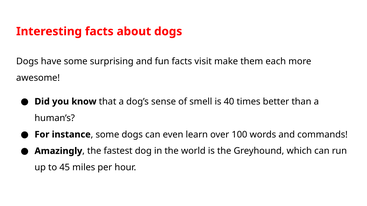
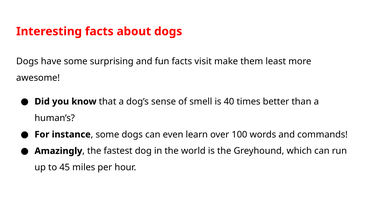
each: each -> least (276, 62)
